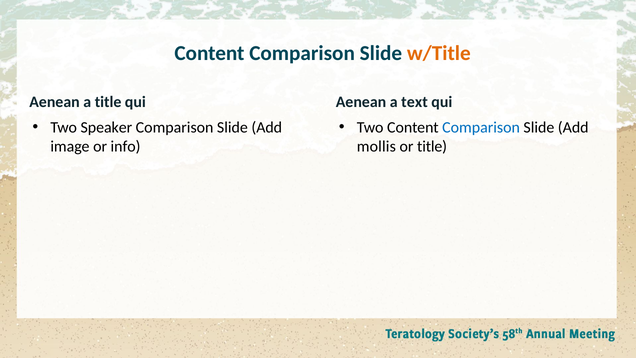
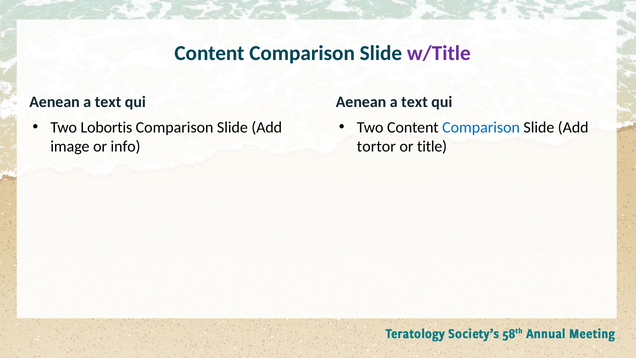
w/Title colour: orange -> purple (439, 53)
title: title -> text (108, 102)
Speaker: Speaker -> Lobortis (106, 127)
mollis: mollis -> tortor (376, 146)
